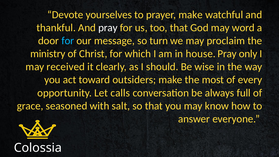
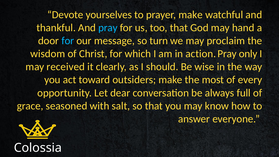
pray colour: white -> light blue (108, 28)
word: word -> hand (243, 28)
ministry: ministry -> wisdom (48, 54)
house: house -> action (201, 54)
calls: calls -> dear (120, 93)
